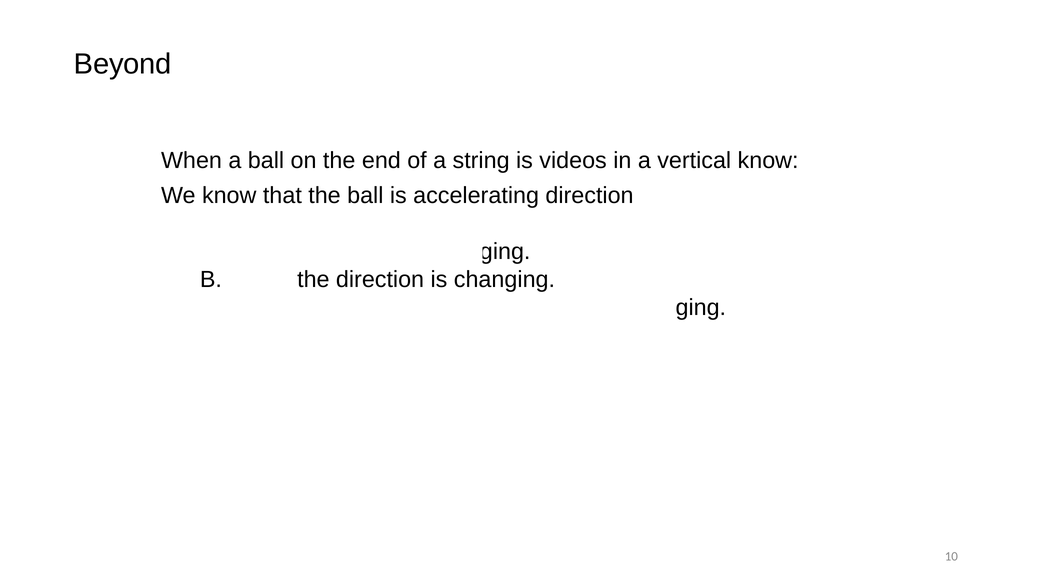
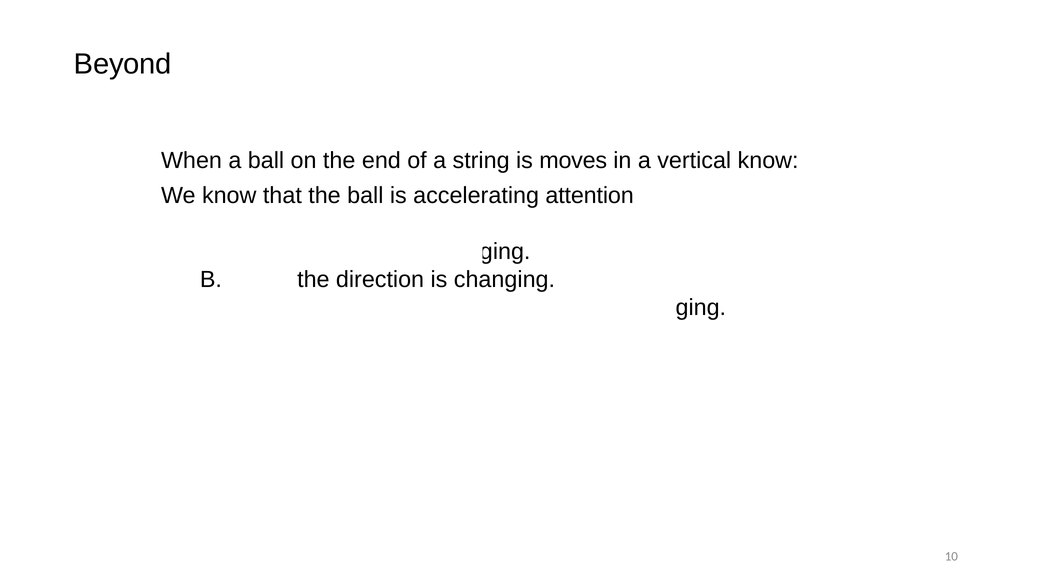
videos: videos -> moves (573, 161)
accelerating direction: direction -> attention (590, 196)
